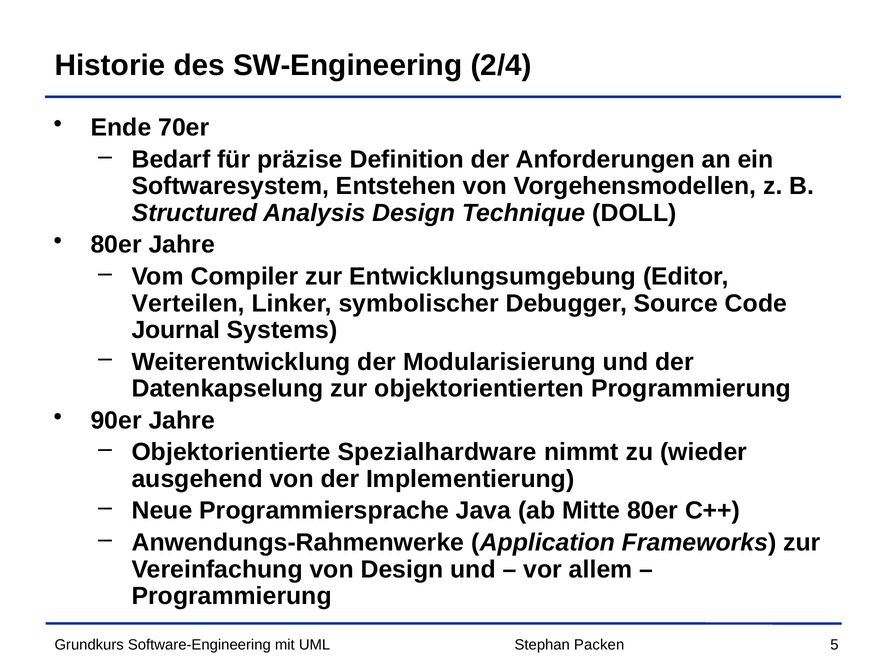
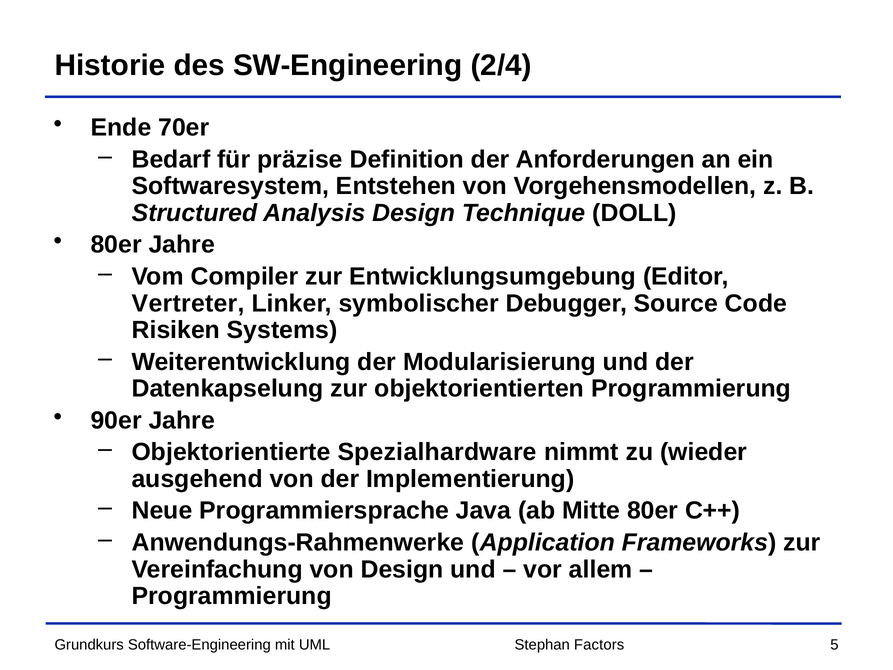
Verteilen: Verteilen -> Vertreter (188, 303)
Journal: Journal -> Risiken (176, 330)
Packen: Packen -> Factors (599, 645)
